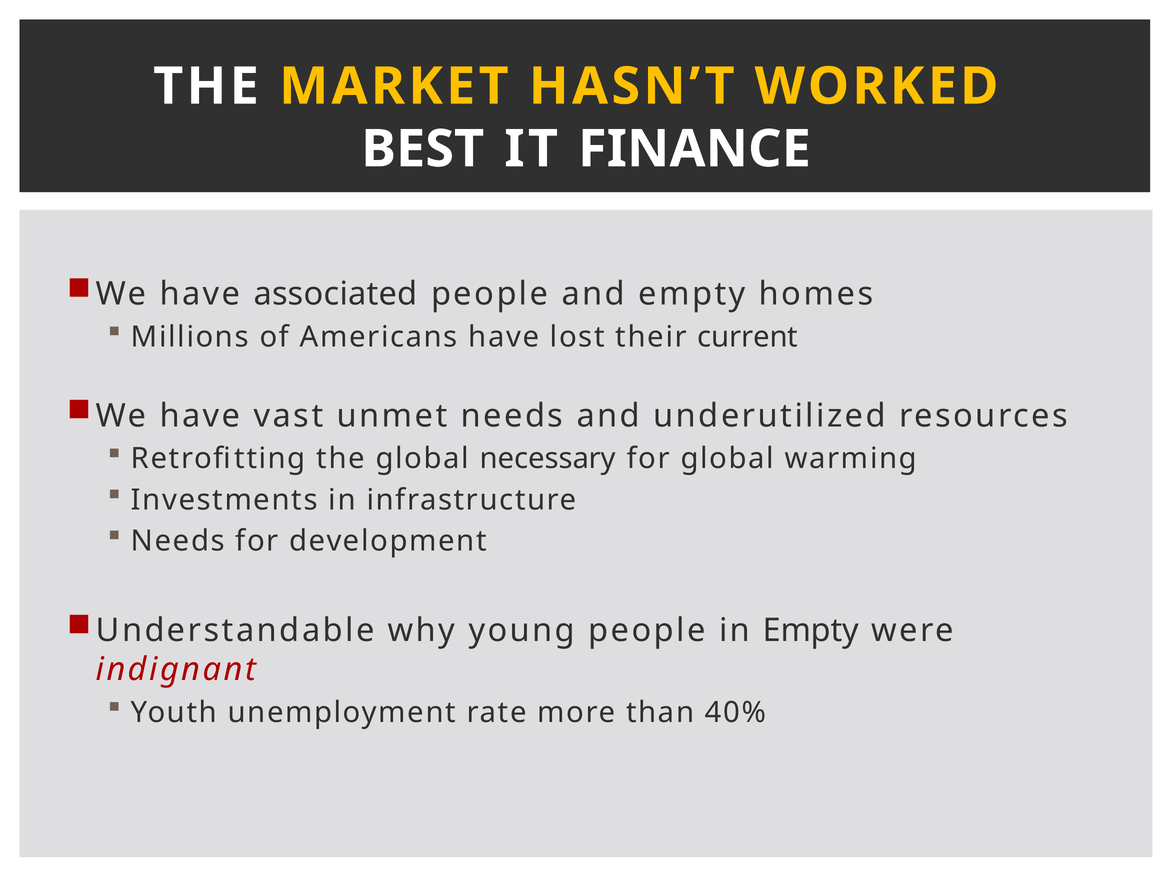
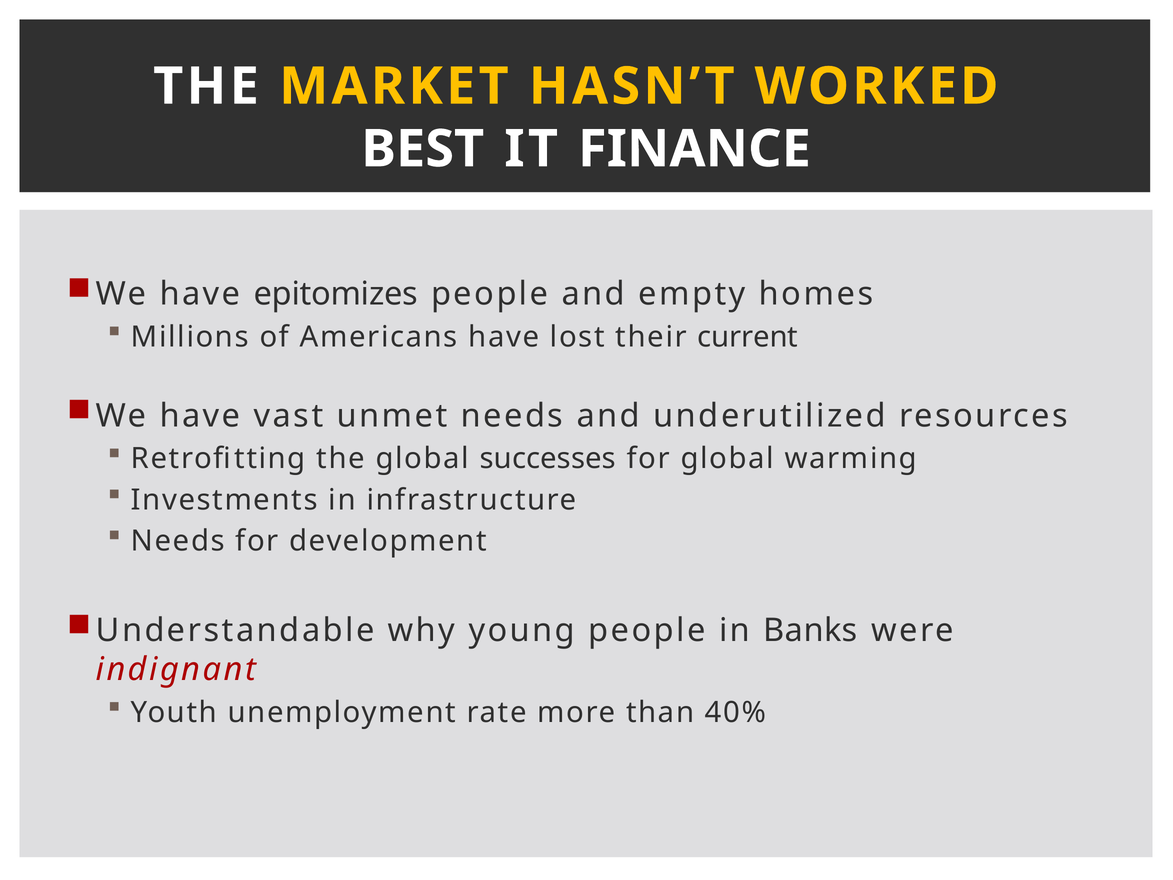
associated: associated -> epitomizes (336, 294)
necessary: necessary -> successes (548, 459)
in Empty: Empty -> Banks (810, 630)
